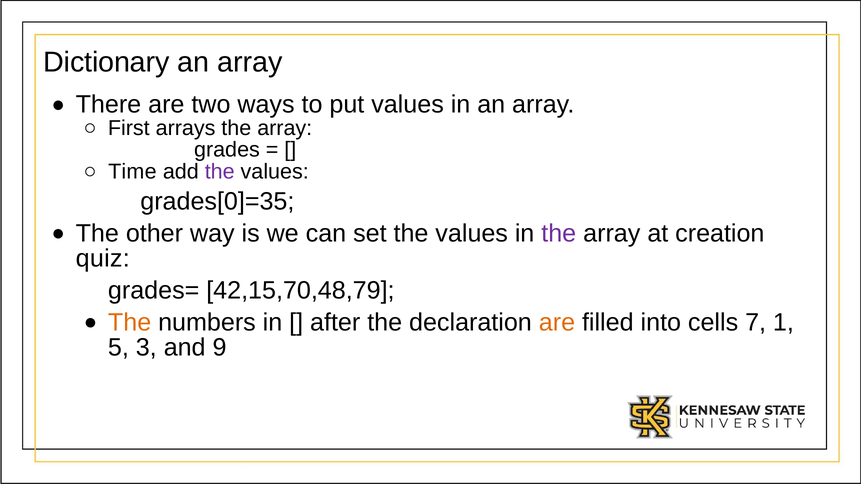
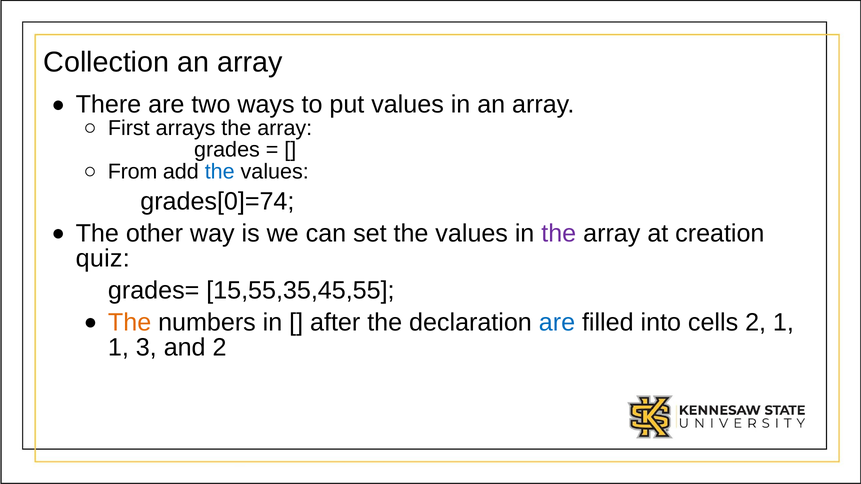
Dictionary: Dictionary -> Collection (106, 62)
Time: Time -> From (133, 172)
the colour: purple -> blue (220, 172)
grades[0]=35: grades[0]=35 -> grades[0]=74 (217, 202)
42,15,70,48,79: 42,15,70,48,79 -> 15,55,35,45,55 (300, 291)
are colour: orange -> blue (557, 323)
cells 7: 7 -> 2 (756, 323)
5: 5 -> 1 (118, 348)
and 9: 9 -> 2 (219, 348)
